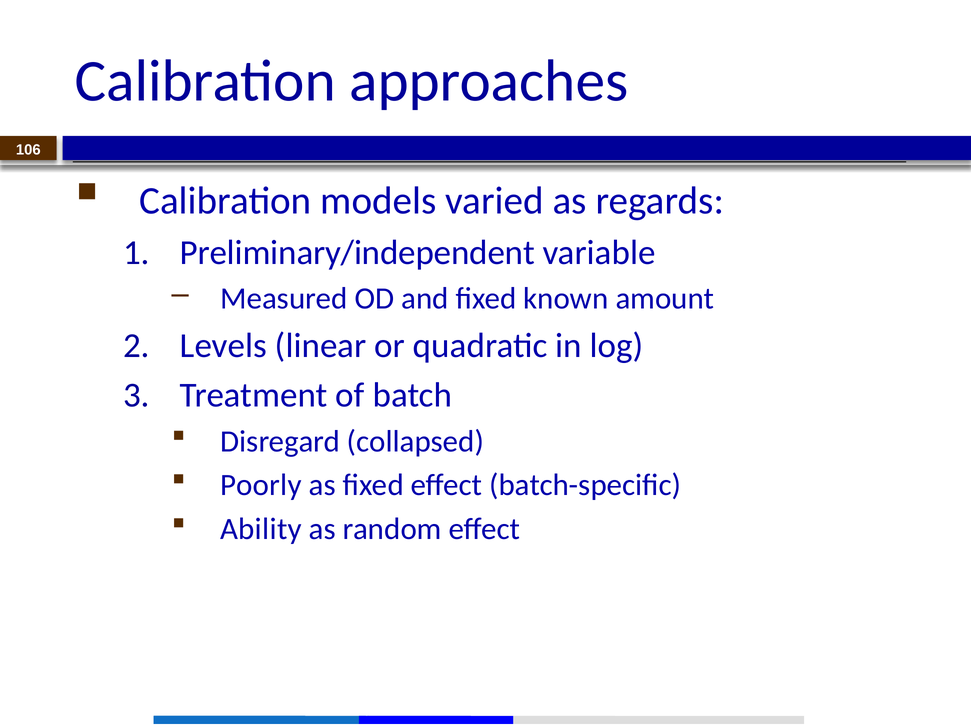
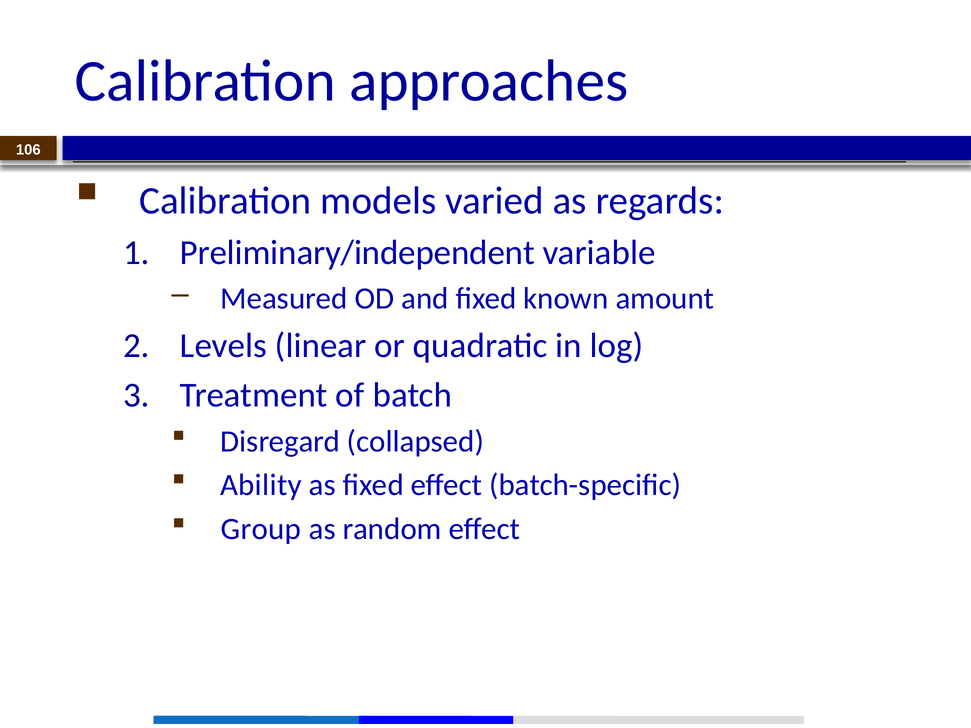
Poorly: Poorly -> Ability (261, 485)
Ability: Ability -> Group (261, 529)
